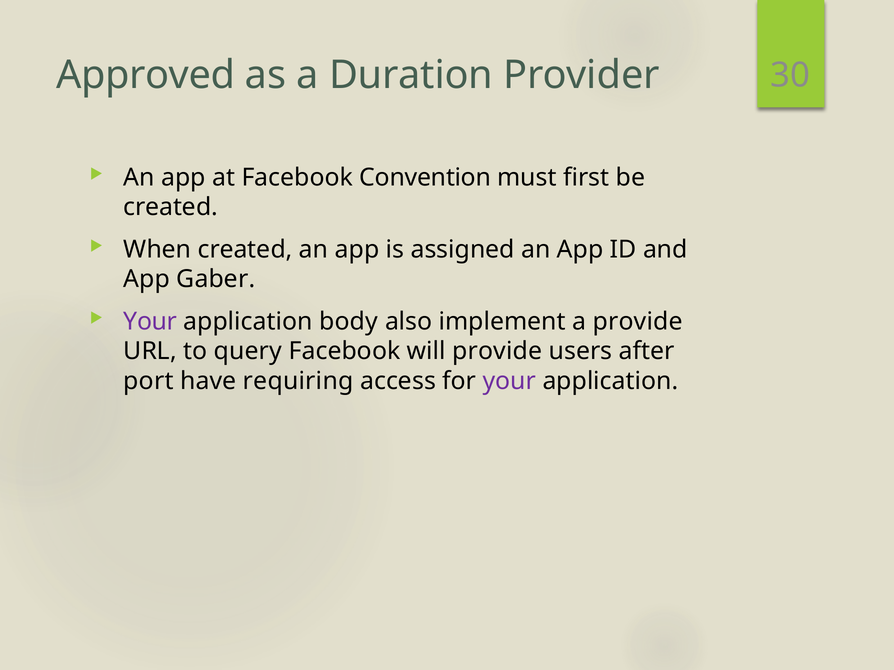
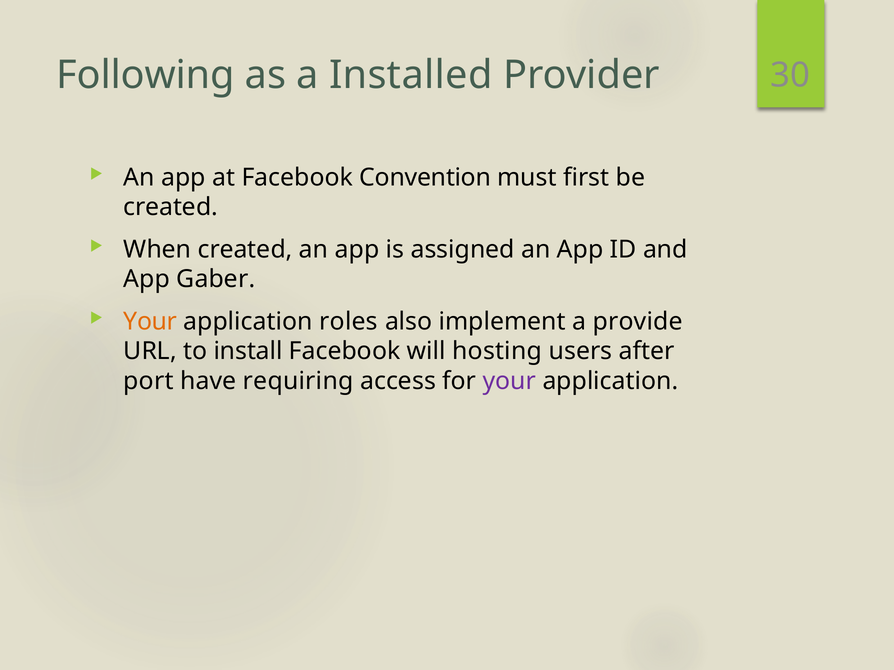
Approved: Approved -> Following (145, 75)
Duration: Duration -> Installed (411, 75)
Your colour: purple -> orange (150, 322)
body: body -> roles (349, 322)
query: query -> install (248, 351)
will provide: provide -> hosting (497, 351)
